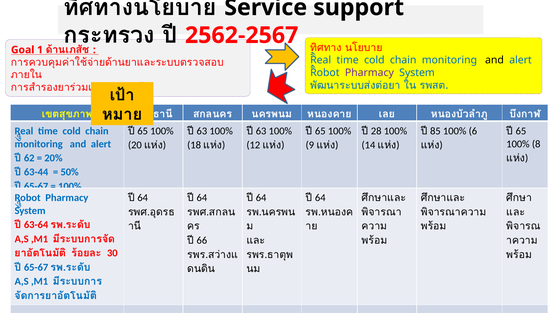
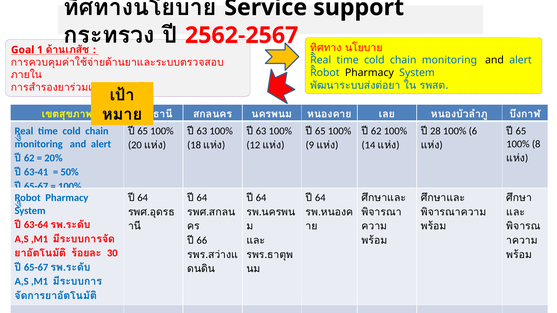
Pharmacy colour: purple -> black (369, 73)
28: 28 -> 62 (376, 131)
85: 85 -> 28 (435, 131)
63-44: 63-44 -> 63-41 (36, 172)
